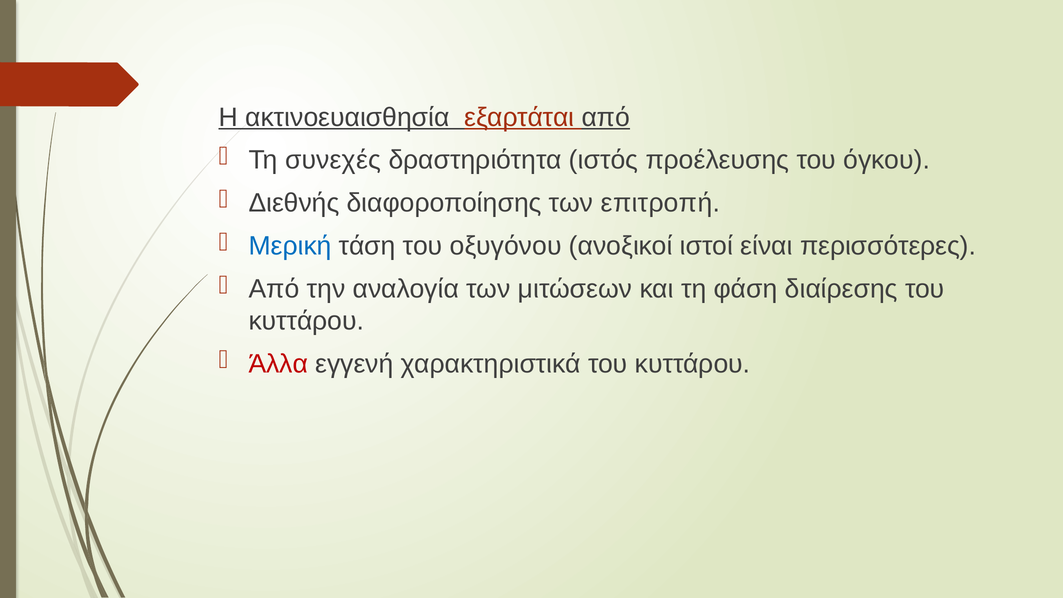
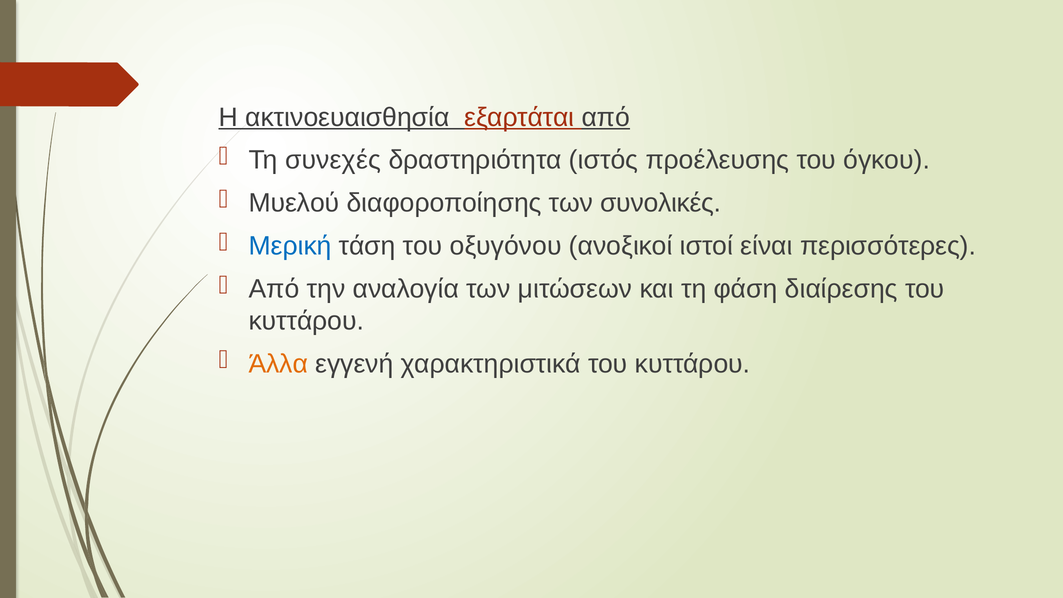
Διεθνής: Διεθνής -> Μυελού (294, 203)
επιτροπή: επιτροπή -> συνολικές (661, 203)
Άλλα colour: red -> orange (278, 364)
